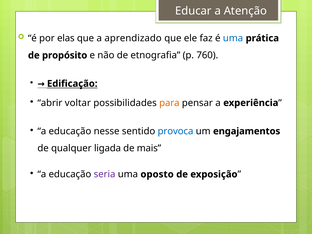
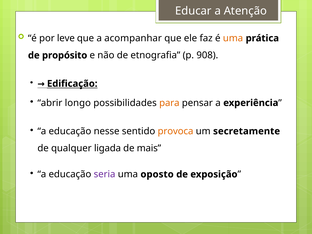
elas: elas -> leve (66, 38)
aprendizado: aprendizado -> acompanhar (133, 38)
uma colour: blue -> orange (233, 38)
760: 760 -> 908 (207, 55)
voltar: voltar -> longo (78, 103)
provoca colour: blue -> orange (176, 131)
engajamentos: engajamentos -> secretamente (247, 131)
